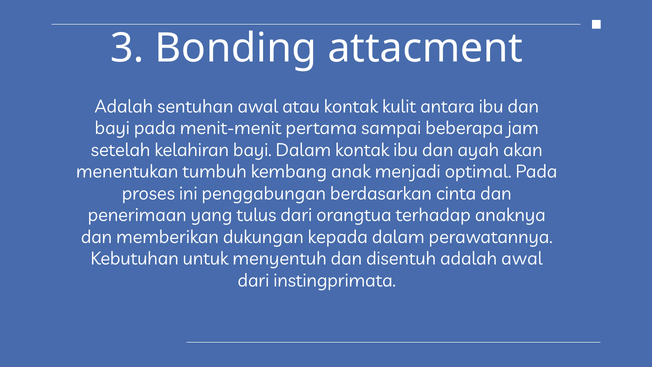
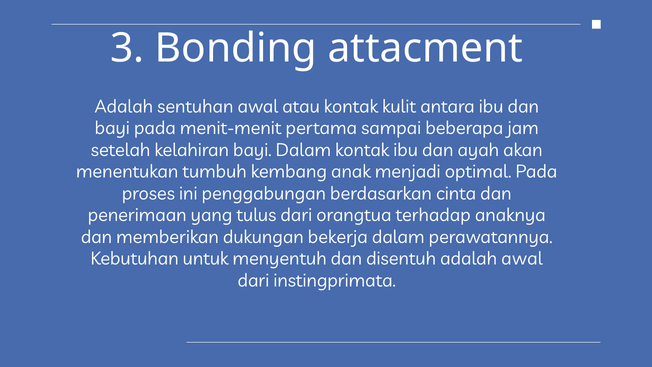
kepada: kepada -> bekerja (338, 237)
